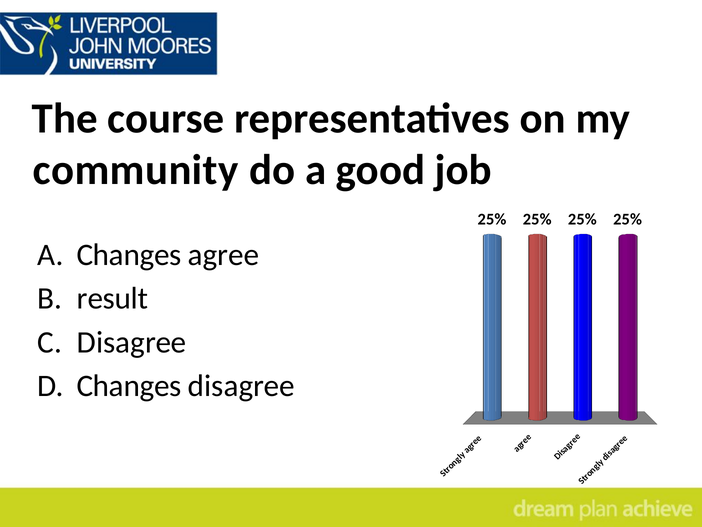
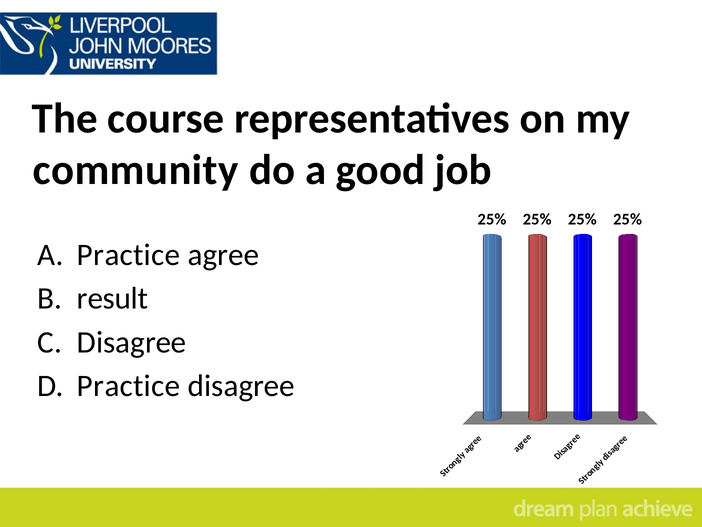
A Changes: Changes -> Practice (129, 255)
Changes: Changes -> Practice (129, 386)
